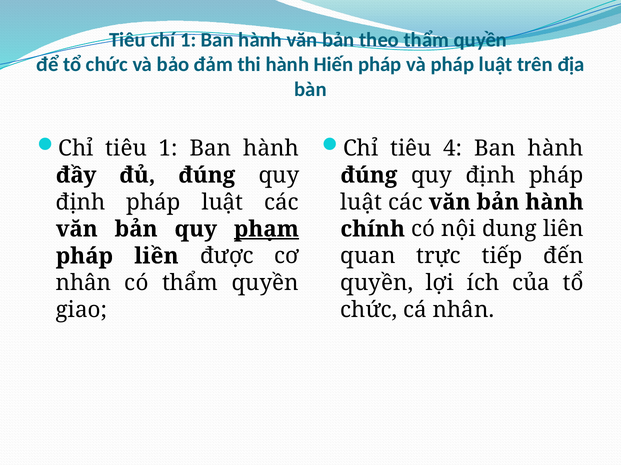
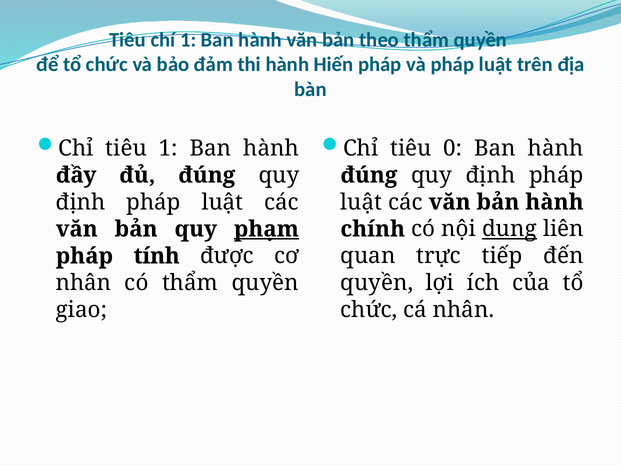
4: 4 -> 0 (453, 149)
dung underline: none -> present (509, 229)
liền: liền -> tính (157, 256)
